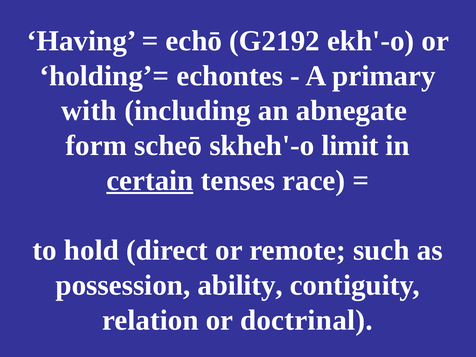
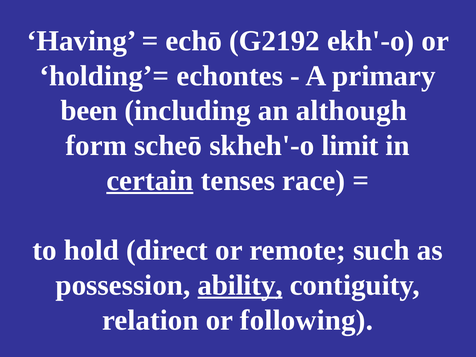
with: with -> been (89, 111)
abnegate: abnegate -> although (351, 111)
ability underline: none -> present (240, 285)
doctrinal: doctrinal -> following (307, 320)
